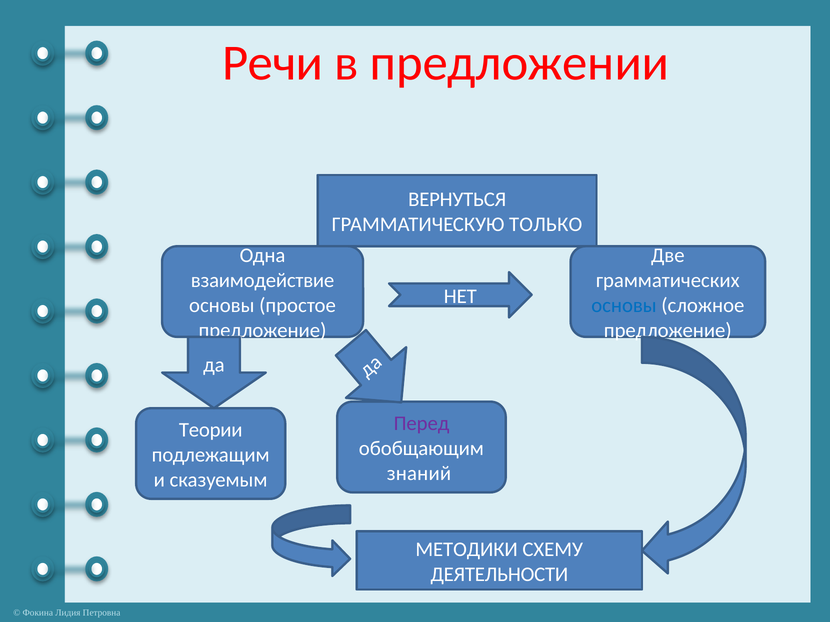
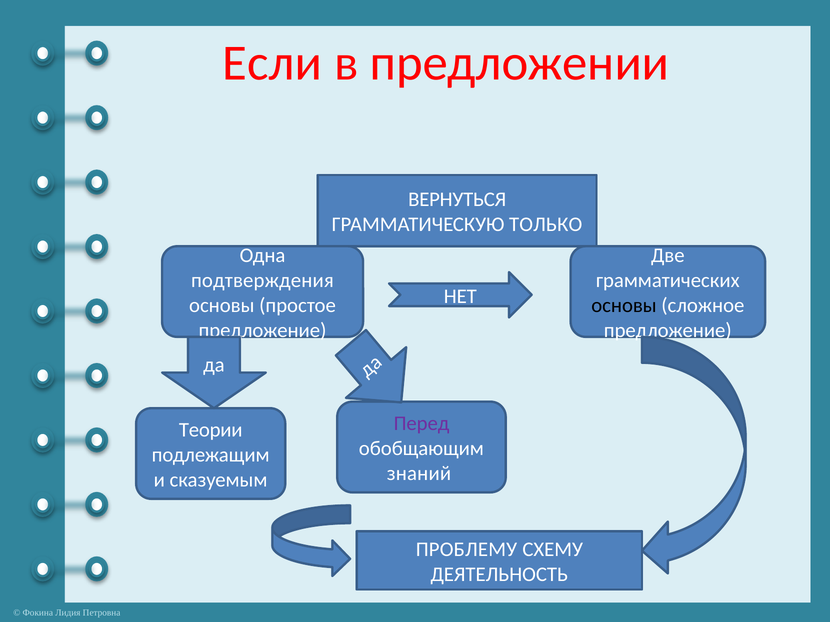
Речи: Речи -> Если (272, 63)
взаимодействие: взаимодействие -> подтверждения (262, 281)
основы colour: blue -> black (624, 306)
МЕТОДИКИ: МЕТОДИКИ -> ПРОБЛЕМУ (466, 550)
ДЕЯТЕЛЬНОСТИ: ДЕЯТЕЛЬНОСТИ -> ДЕЯТЕЛЬНОСТЬ (499, 575)
